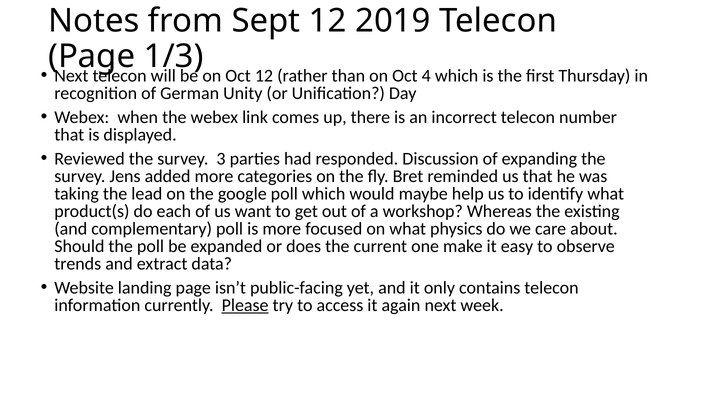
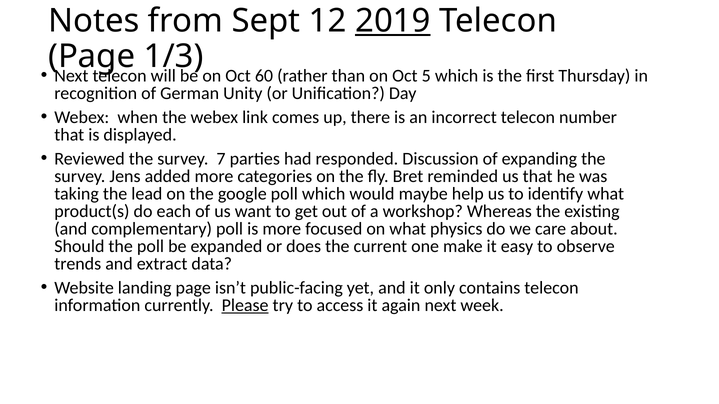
2019 underline: none -> present (393, 21)
Oct 12: 12 -> 60 (264, 76)
4: 4 -> 5 (426, 76)
3: 3 -> 7 (221, 159)
